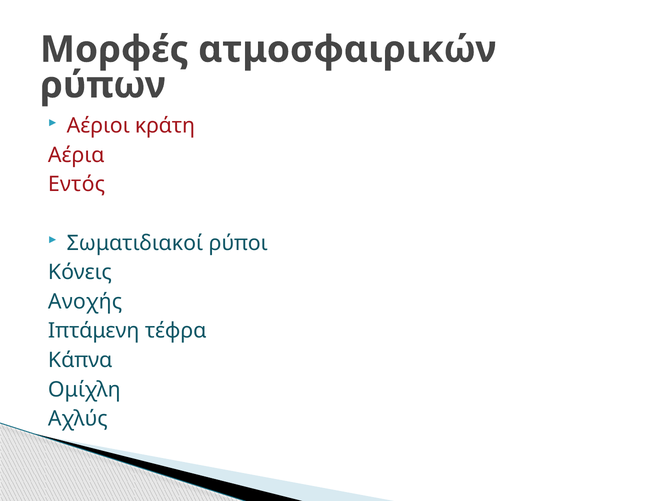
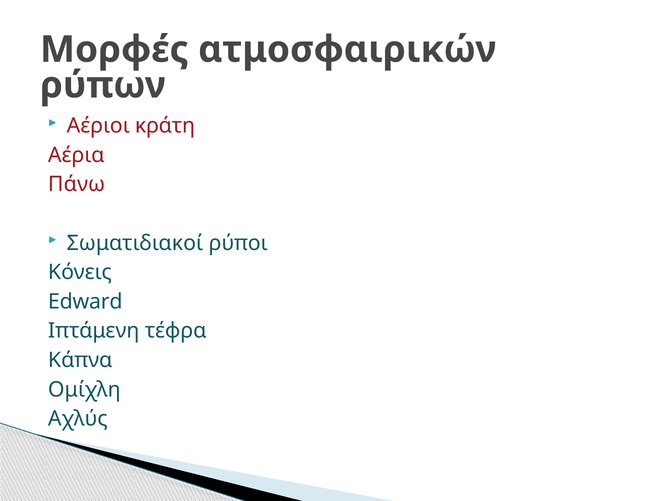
Εντός: Εντός -> Πάνω (77, 184)
Ανοχής: Ανοχής -> Edward (85, 302)
